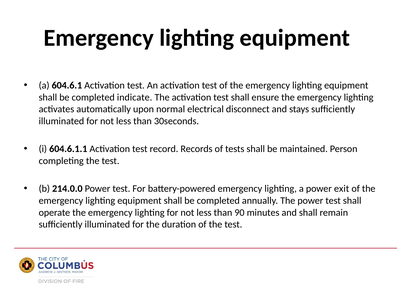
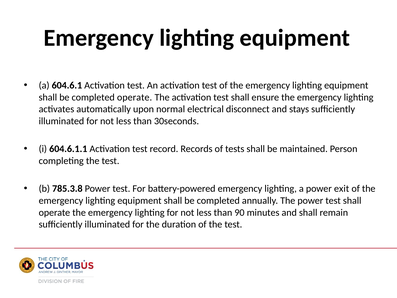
completed indicate: indicate -> operate (135, 97)
214.0.0: 214.0.0 -> 785.3.8 (67, 189)
